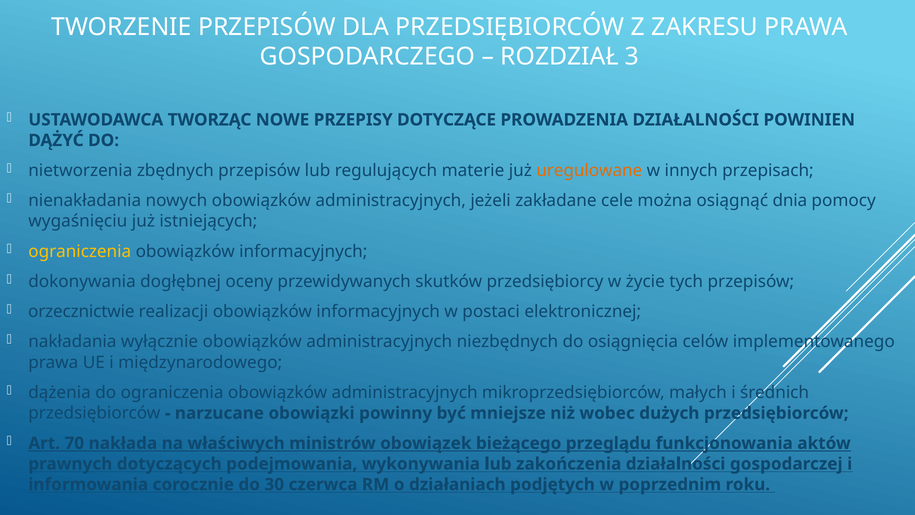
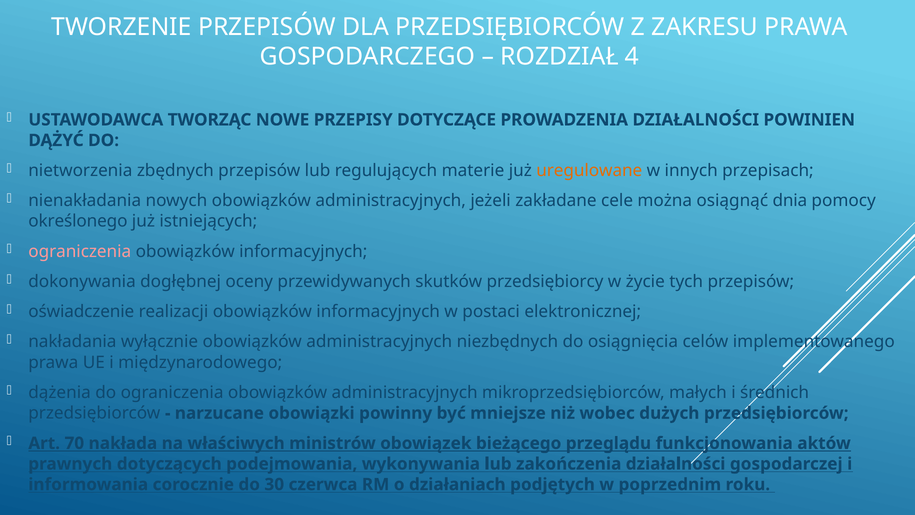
3: 3 -> 4 (632, 57)
wygaśnięciu: wygaśnięciu -> określonego (78, 221)
ograniczenia colour: yellow -> pink (80, 251)
orzecznictwie: orzecznictwie -> oświadczenie (81, 311)
